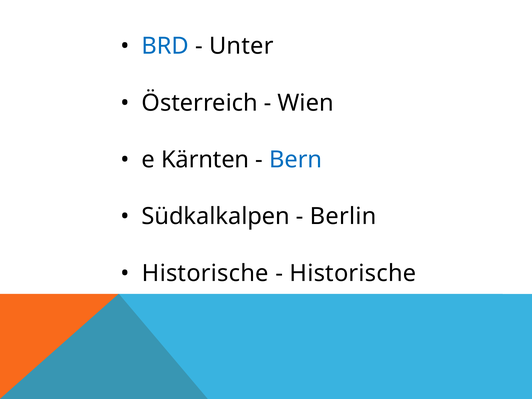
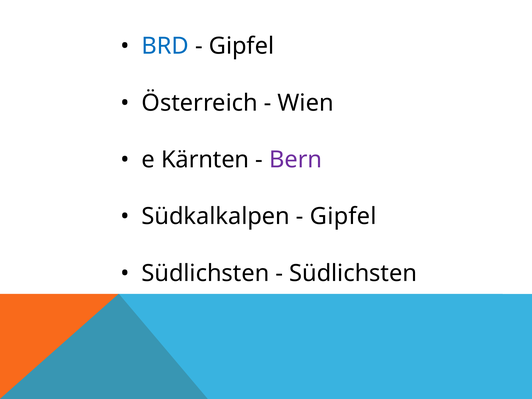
Unter: Unter -> Gipfel (241, 46)
Bern colour: blue -> purple (296, 160)
Berlin: Berlin -> Gipfel (343, 216)
Historische: Historische -> Südlichsten (205, 273)
Historische: Historische -> Südlichsten (353, 273)
